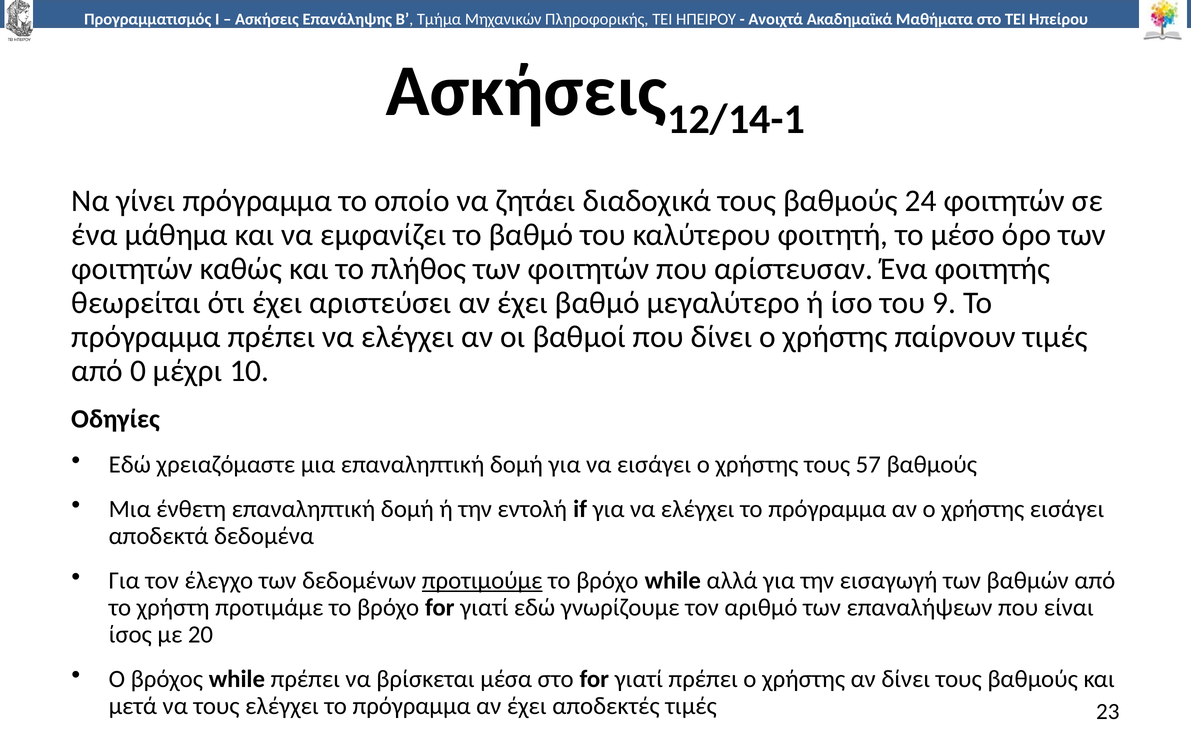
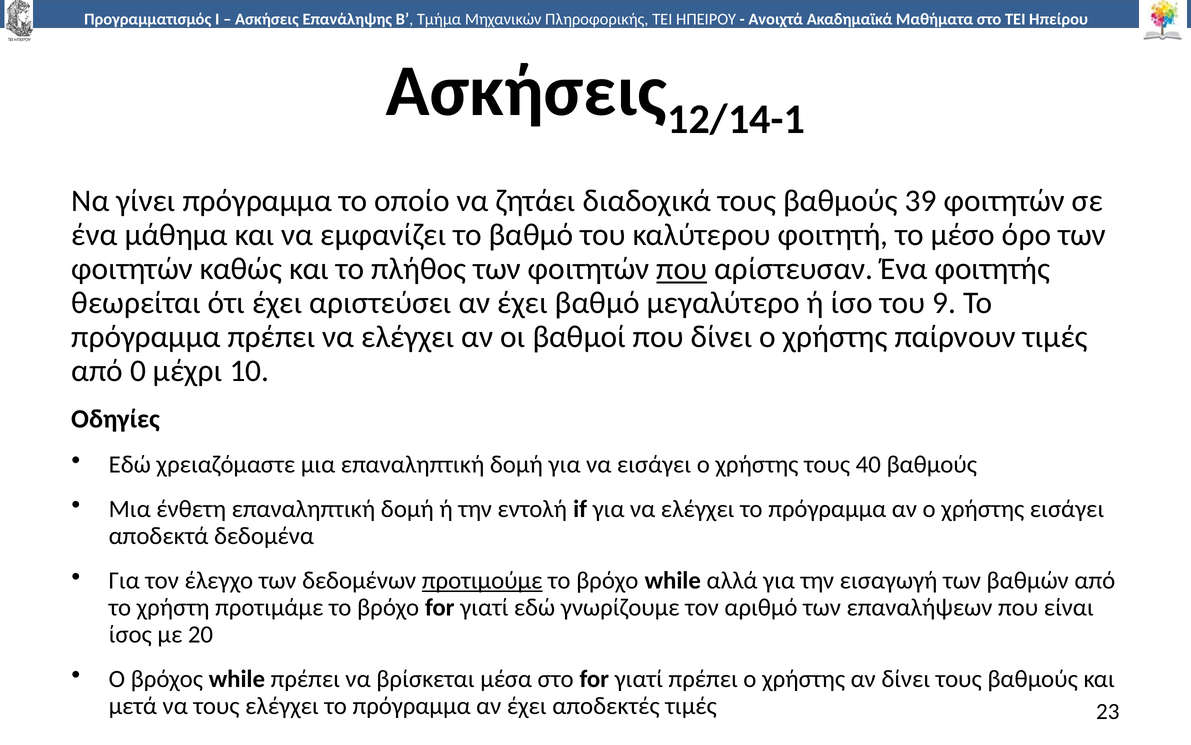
24: 24 -> 39 (921, 201)
που underline: none -> present (682, 269)
57: 57 -> 40 (868, 464)
